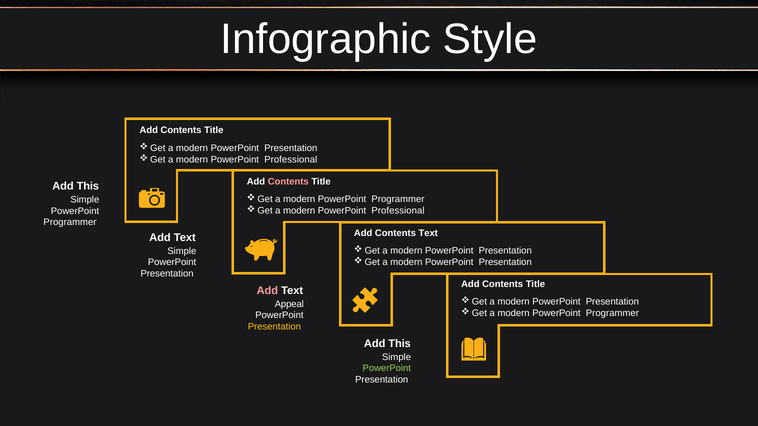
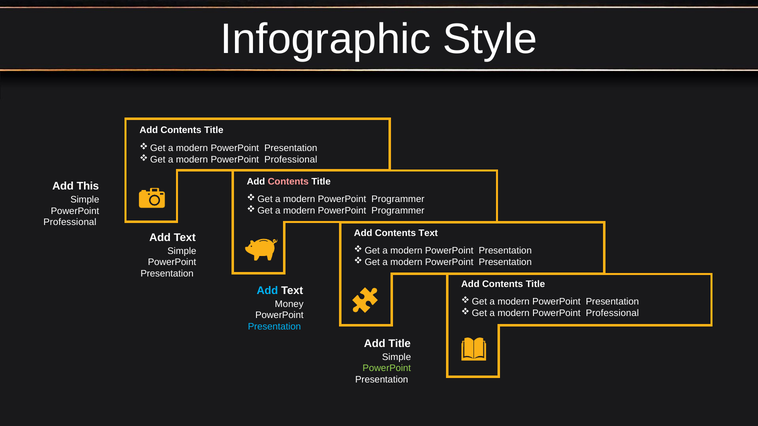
Professional: Professional -> Programmer (398, 211)
Programmer: Programmer -> Professional (70, 223)
Add colour: pink -> light blue (267, 291)
Appeal: Appeal -> Money (289, 304)
Programmer: Programmer -> Professional (612, 313)
Presentation colour: yellow -> light blue (274, 327)
This: This -> Title (400, 344)
